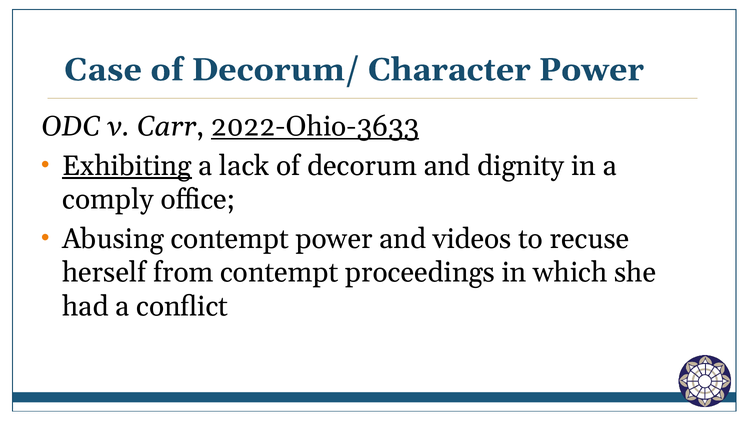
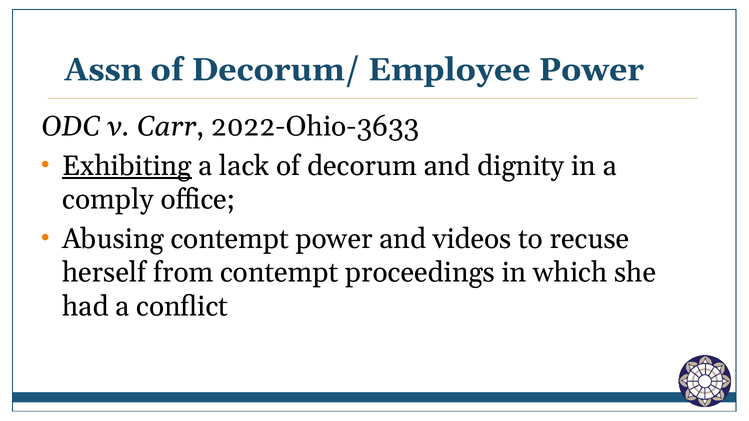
Case: Case -> Assn (103, 70)
Character: Character -> Employee (449, 70)
2022-Ohio-3633 underline: present -> none (315, 127)
